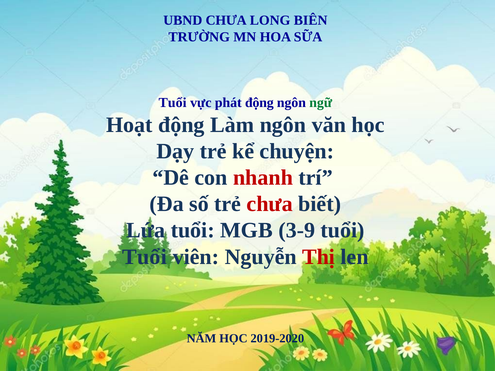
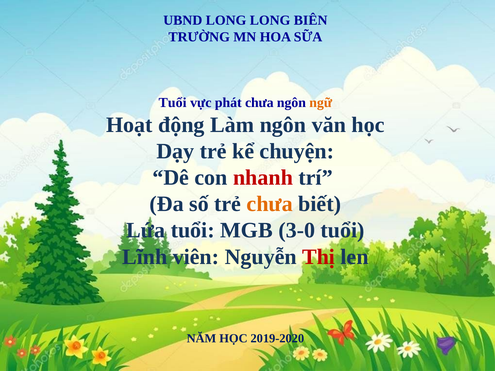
UBND CHƯA: CHƯA -> LONG (226, 20)
phát động: động -> chưa (259, 103)
ngữ colour: green -> orange (321, 103)
chưa colour: red -> orange (270, 204)
3-9: 3-9 -> 3-0 (297, 231)
Tuổi: Tuổi -> Lĩnh (145, 257)
